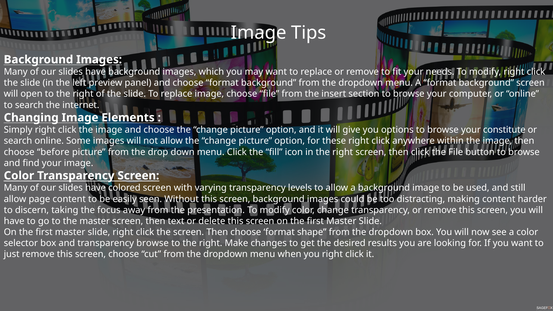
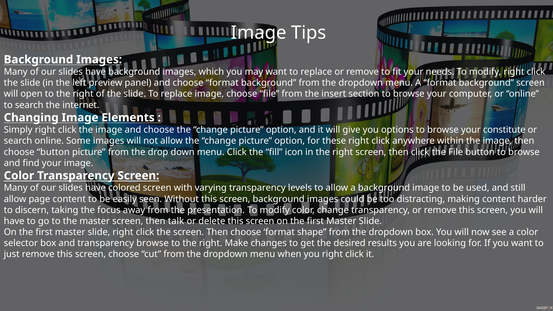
choose before: before -> button (53, 152)
text: text -> talk (176, 221)
